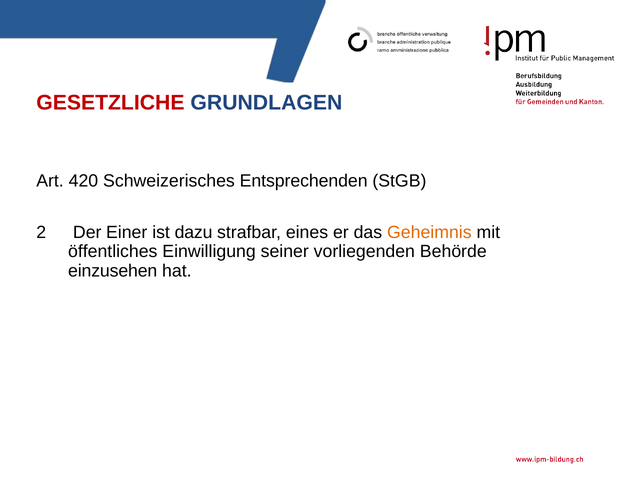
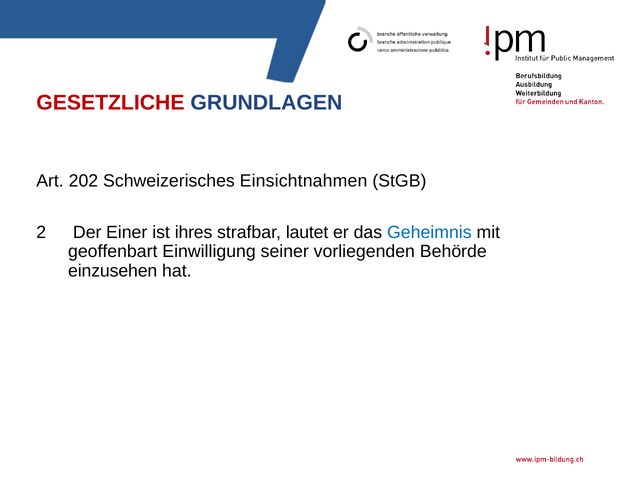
420: 420 -> 202 (83, 181)
Entsprechenden: Entsprechenden -> Einsichtnahmen (304, 181)
dazu: dazu -> ihres (194, 233)
eines: eines -> lautet (307, 233)
Geheimnis colour: orange -> blue (429, 233)
öffentliches: öffentliches -> geoffenbart (113, 252)
